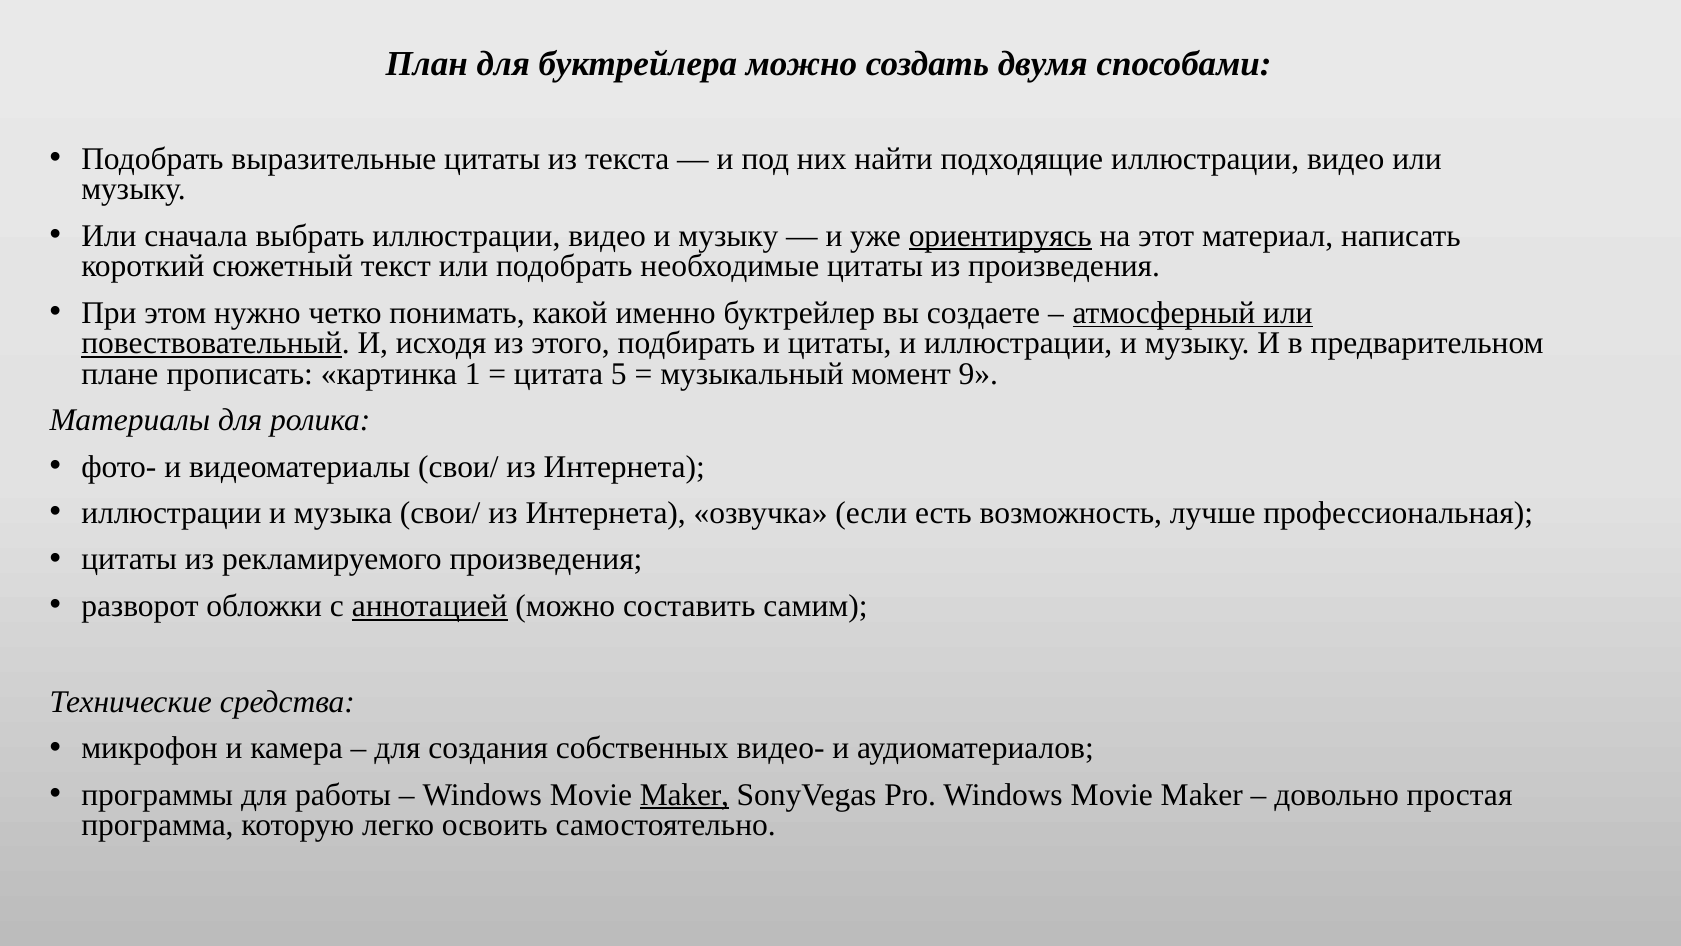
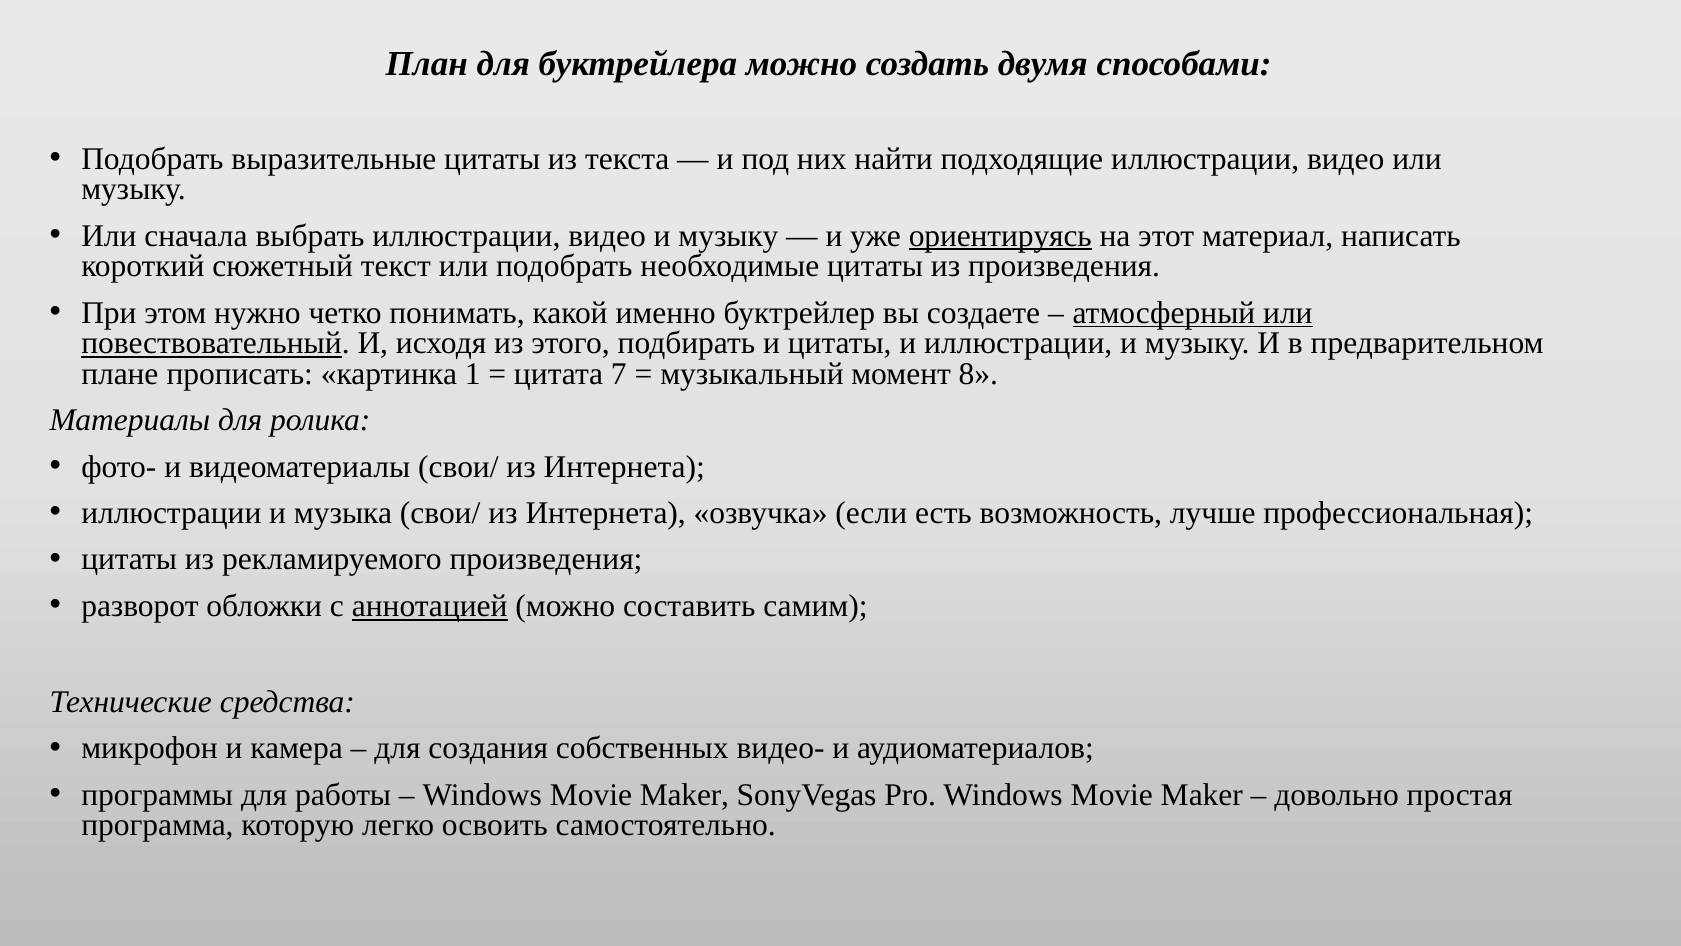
5: 5 -> 7 (619, 374)
9: 9 -> 8 (978, 374)
Maker underline: present -> none (684, 794)
